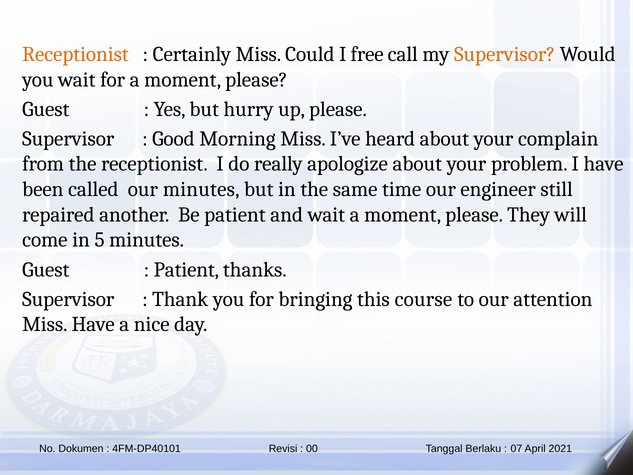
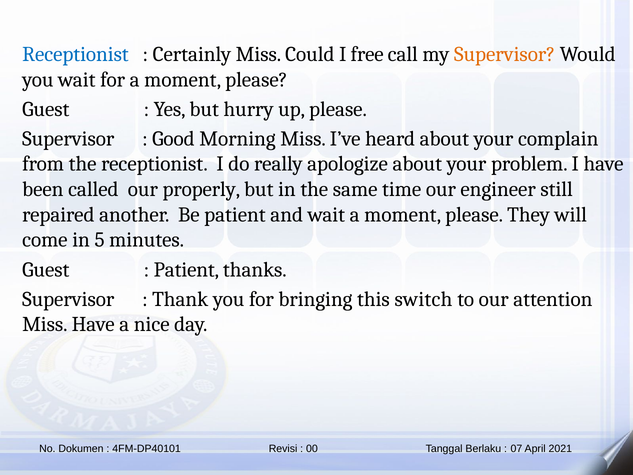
Receptionist colour: orange -> blue (75, 54)
our minutes: minutes -> properly (201, 189)
course: course -> switch (423, 299)
